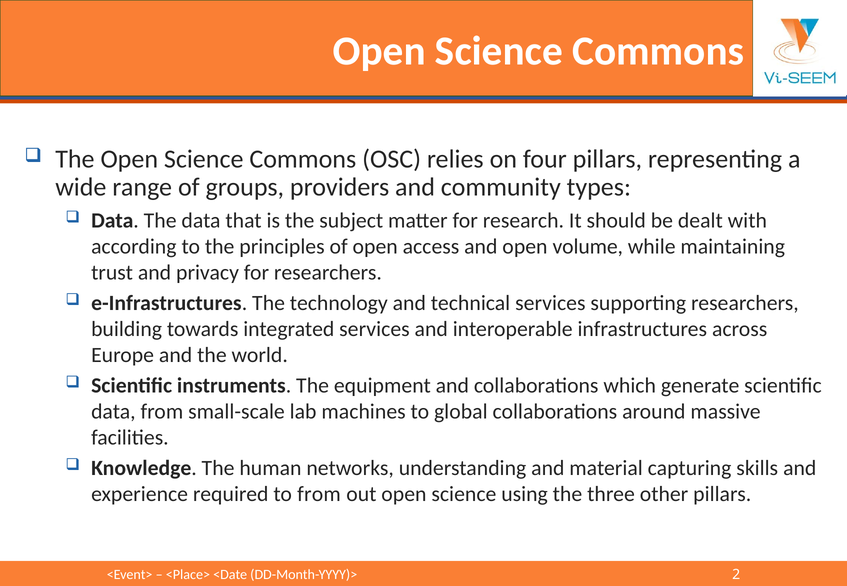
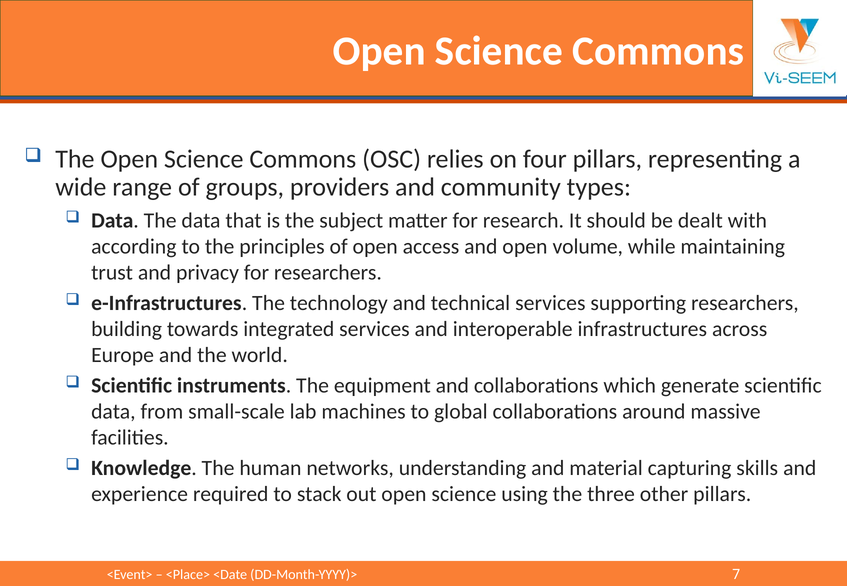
to from: from -> stack (319, 494)
2: 2 -> 7 (736, 575)
